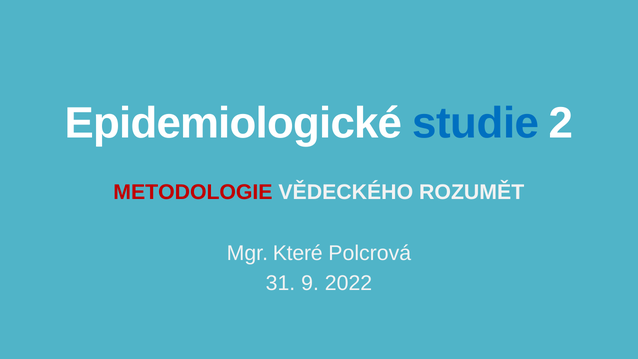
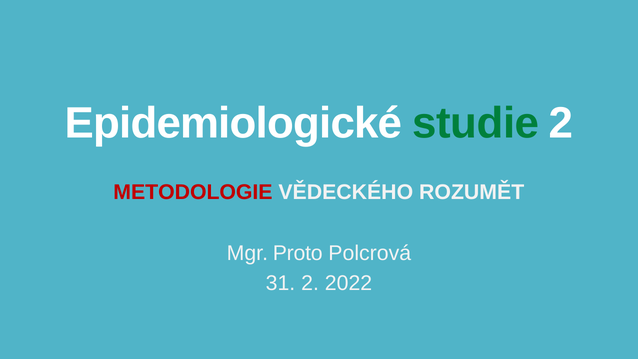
studie colour: blue -> green (476, 123)
Které: Které -> Proto (298, 253)
31 9: 9 -> 2 (310, 283)
